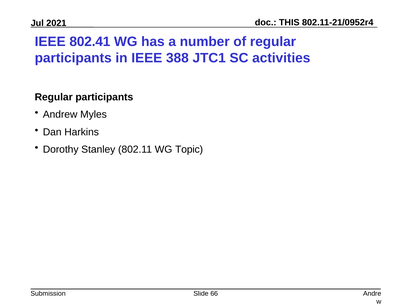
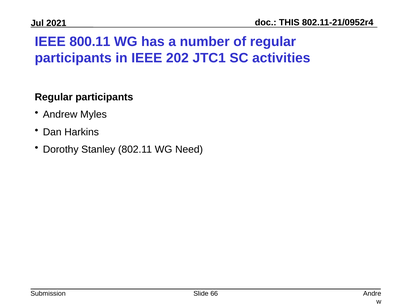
802.41: 802.41 -> 800.11 (90, 42)
388: 388 -> 202 (177, 58)
Topic: Topic -> Need (189, 149)
